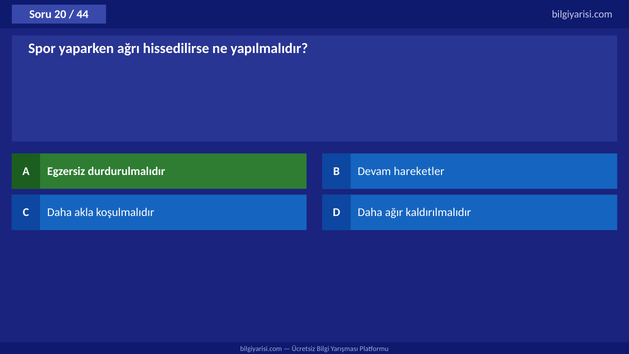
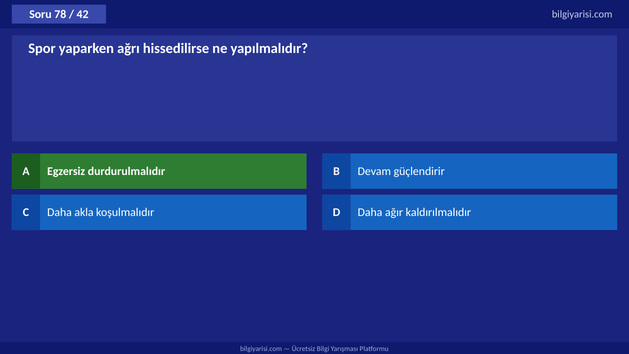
20: 20 -> 78 (60, 14)
44: 44 -> 42 (83, 14)
hareketler: hareketler -> güçlendirir (419, 171)
